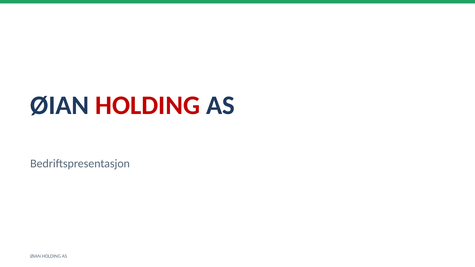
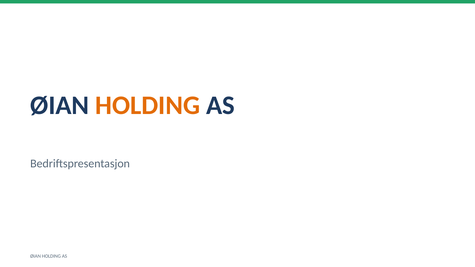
HOLDING colour: red -> orange (148, 105)
